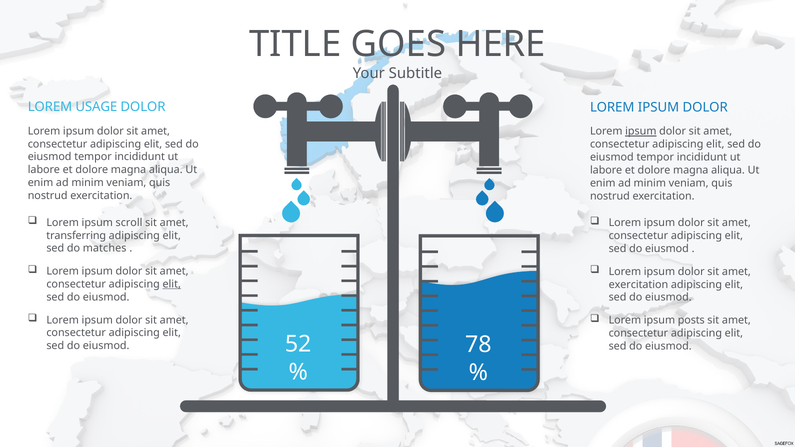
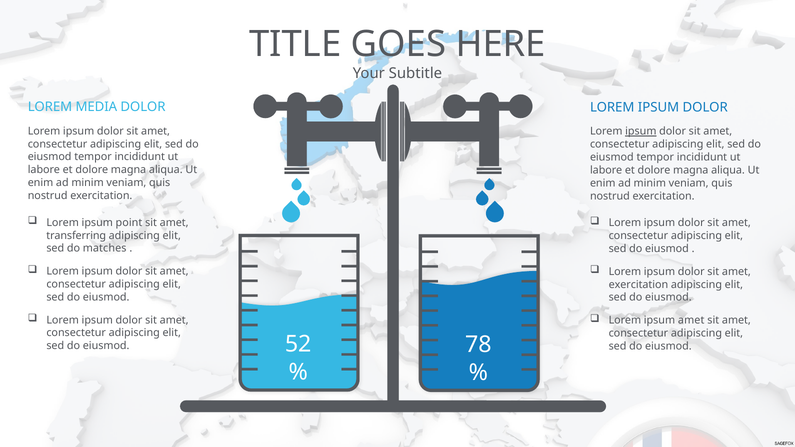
USAGE: USAGE -> MEDIA (96, 107)
scroll: scroll -> point (129, 223)
elit underline: present -> none (172, 284)
ipsum posts: posts -> amet (691, 320)
